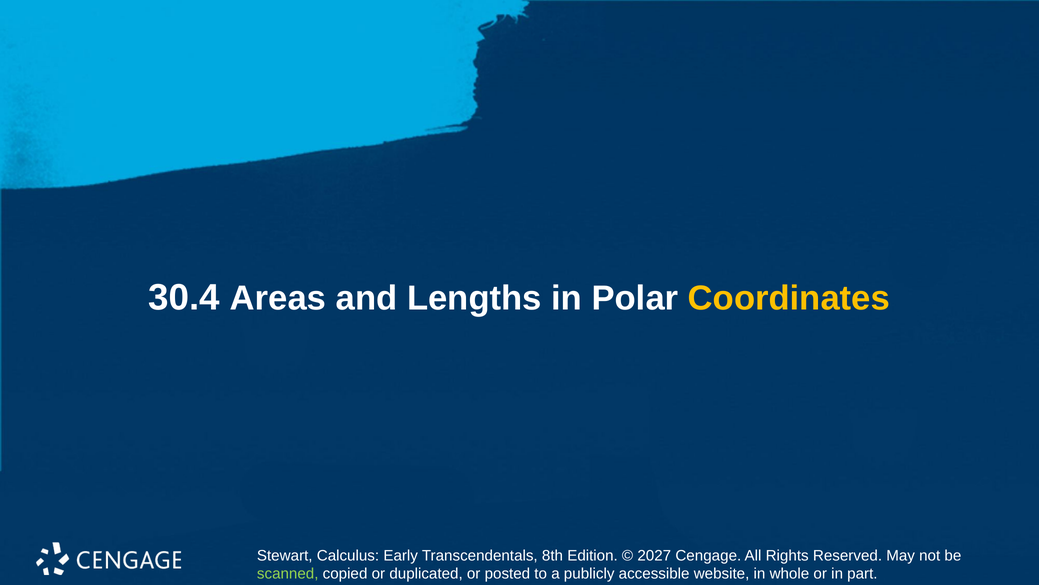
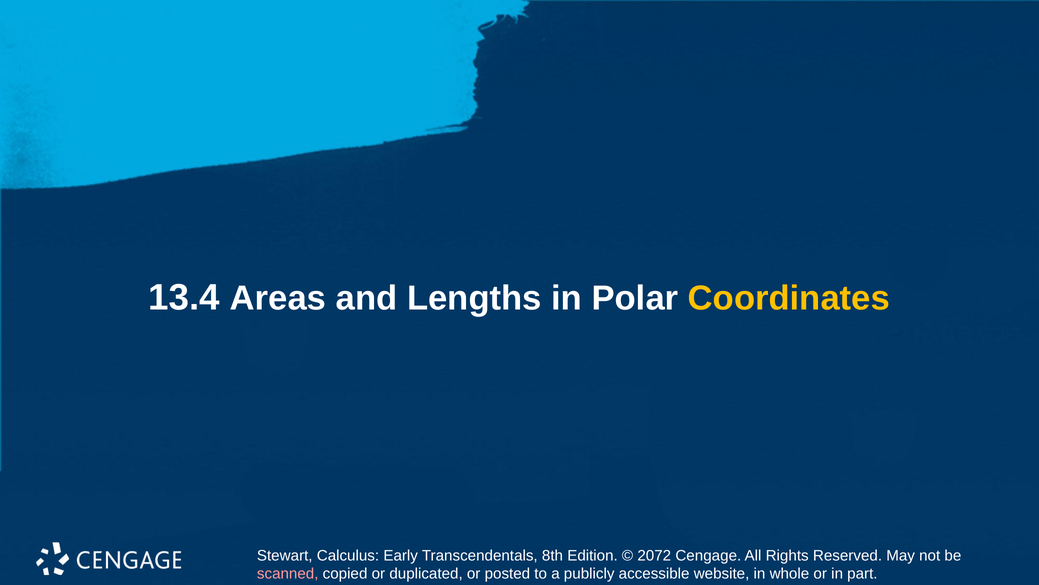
30.4: 30.4 -> 13.4 (184, 297)
2027: 2027 -> 2072 (654, 555)
scanned colour: light green -> pink (288, 573)
